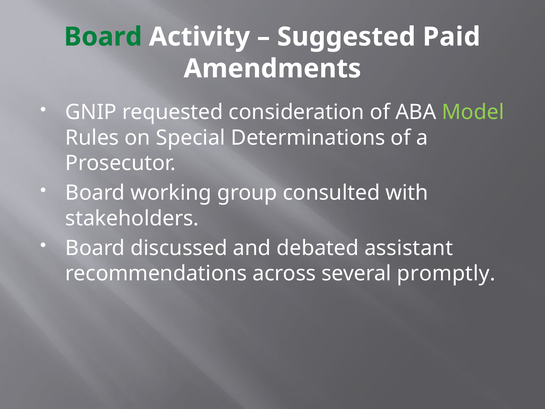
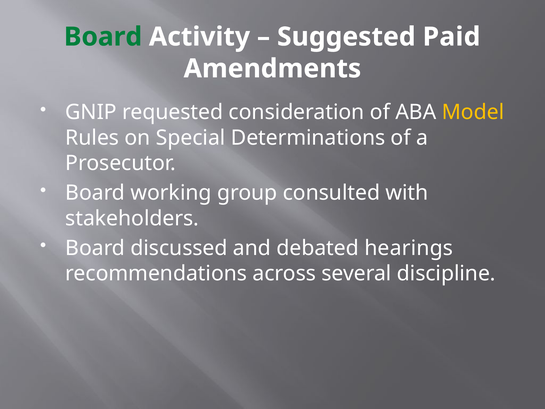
Model colour: light green -> yellow (473, 112)
assistant: assistant -> hearings (409, 248)
promptly: promptly -> discipline (446, 273)
